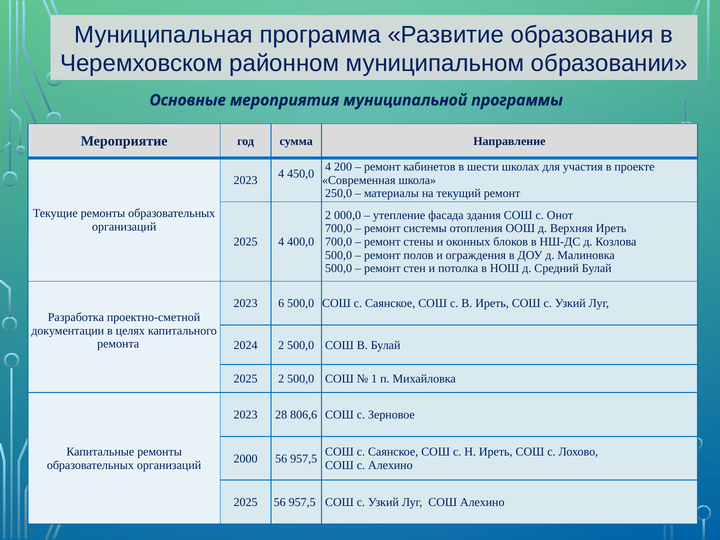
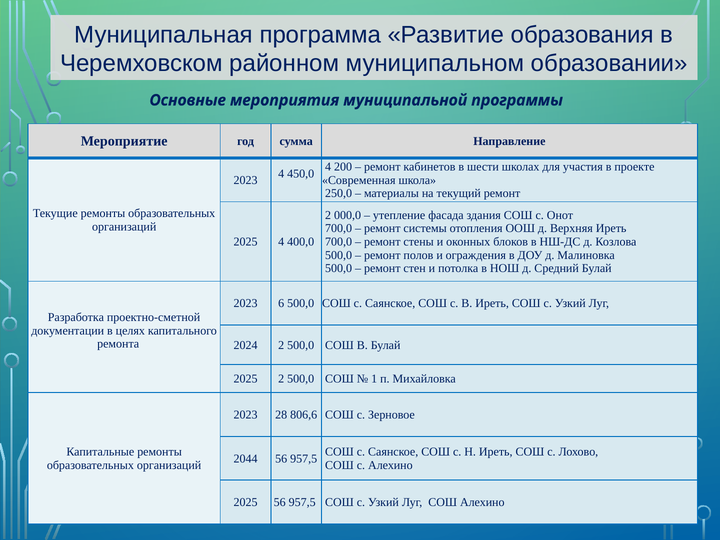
2000: 2000 -> 2044 (246, 459)
